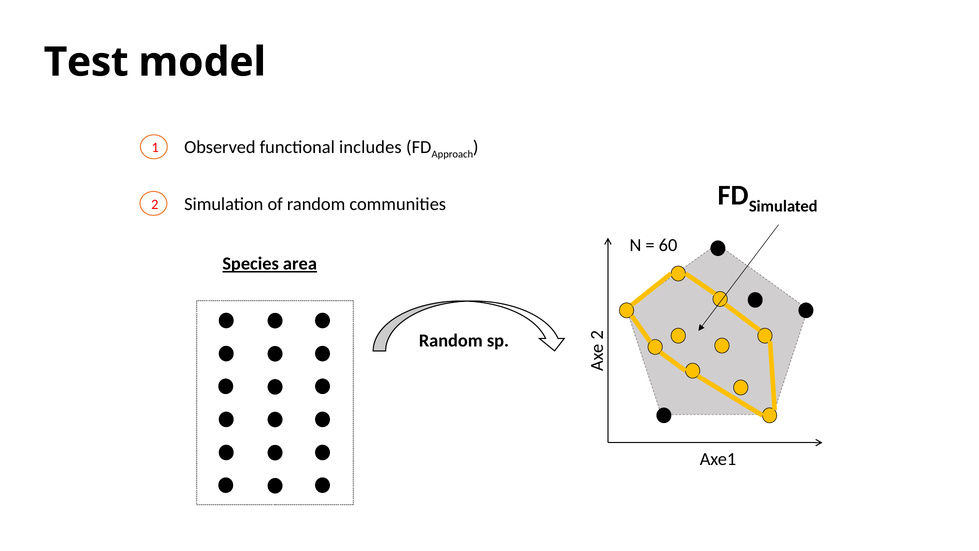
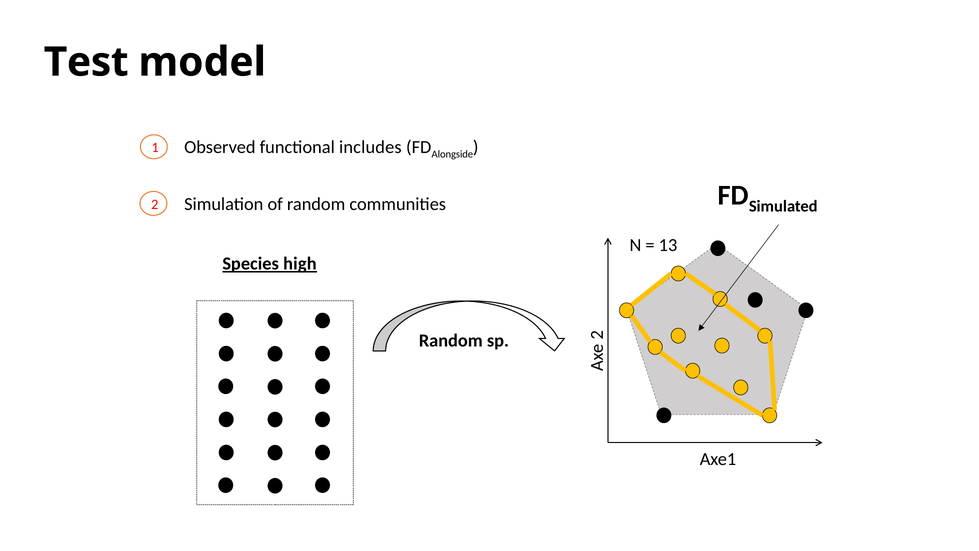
Approach: Approach -> Alongside (452, 154)
60: 60 -> 13 (668, 245)
area: area -> high (300, 264)
